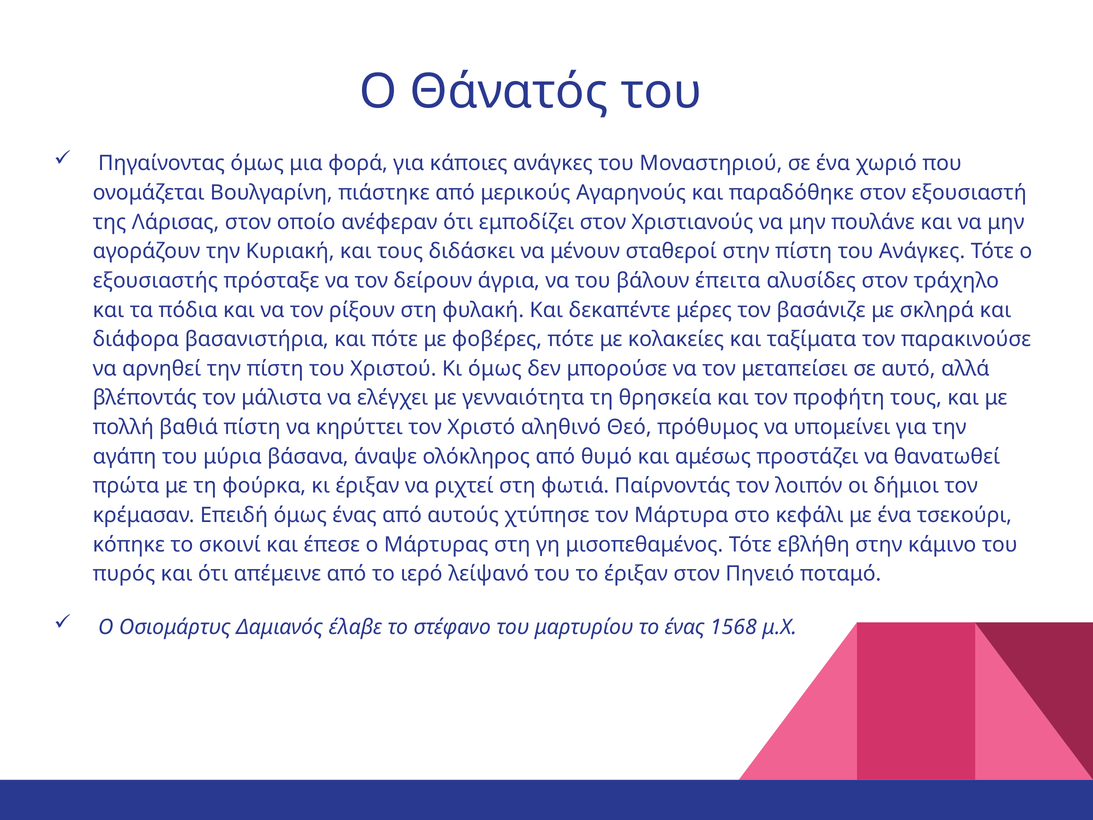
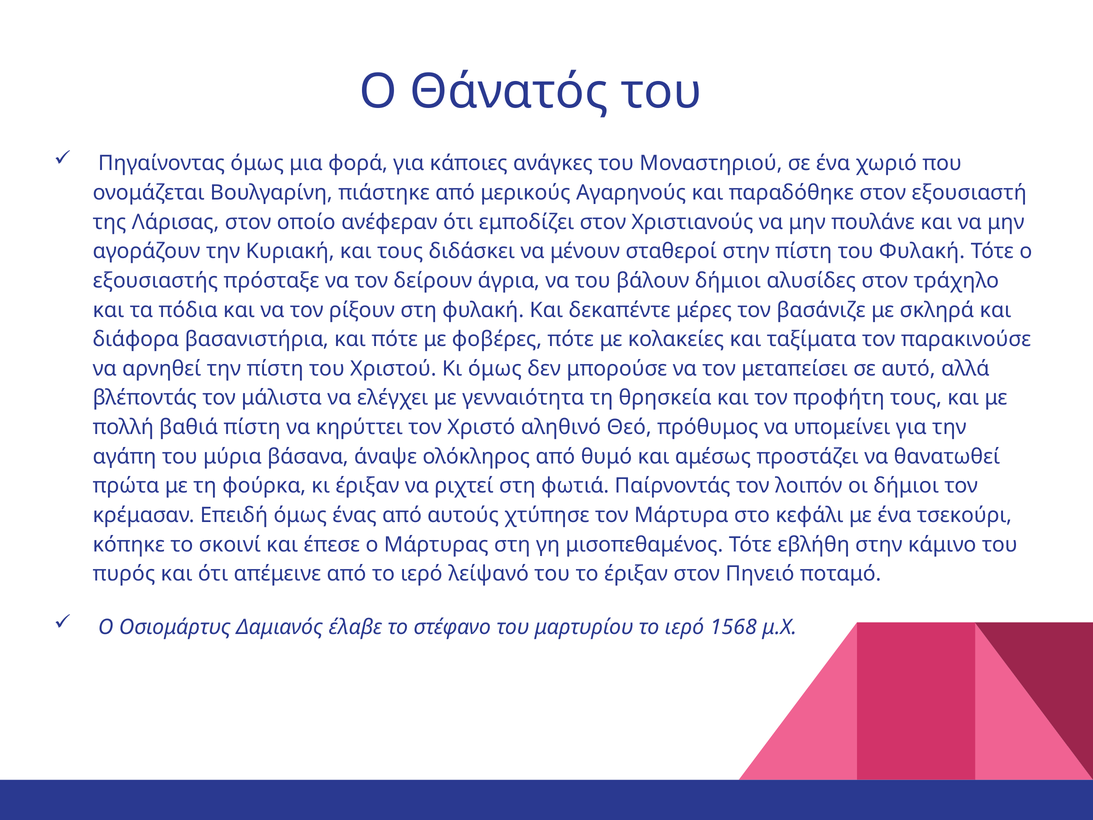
του Ανάγκες: Ανάγκες -> Φυλακή (922, 251)
βάλουν έπειτα: έπειτα -> δήμιοι (728, 281)
μαρτυρίου το ένας: ένας -> ιερό (684, 627)
